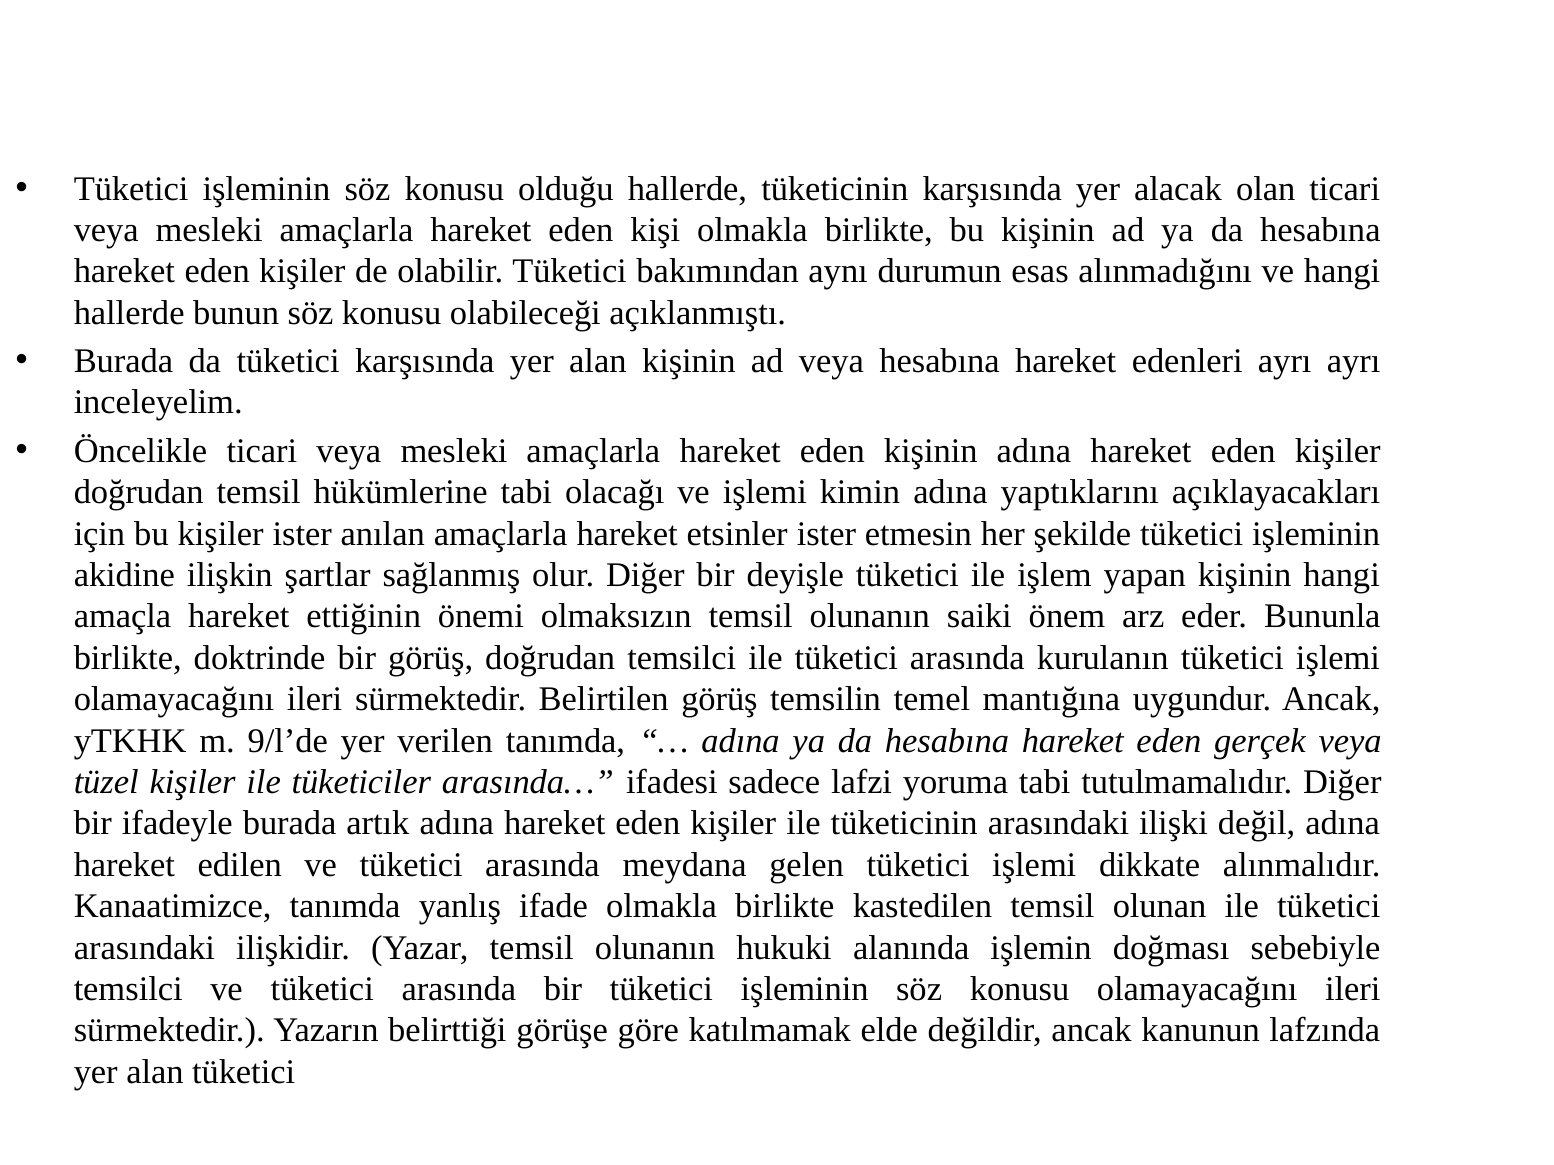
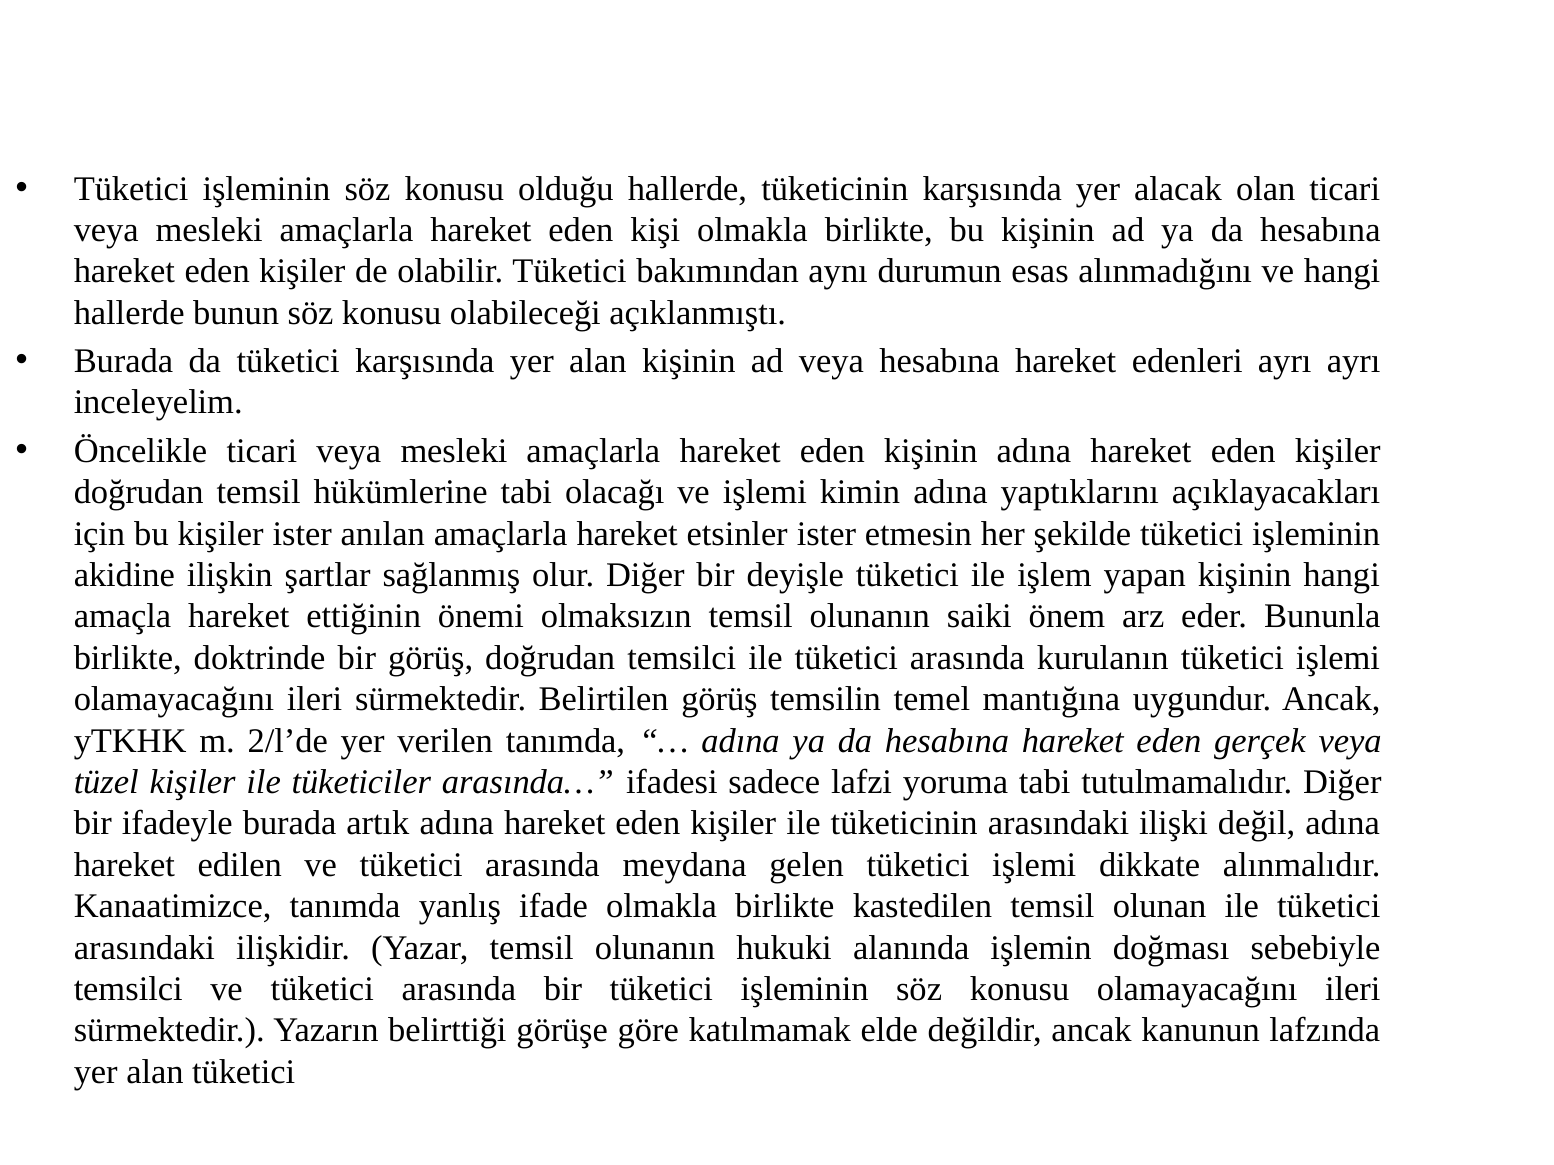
9/l’de: 9/l’de -> 2/l’de (288, 741)
